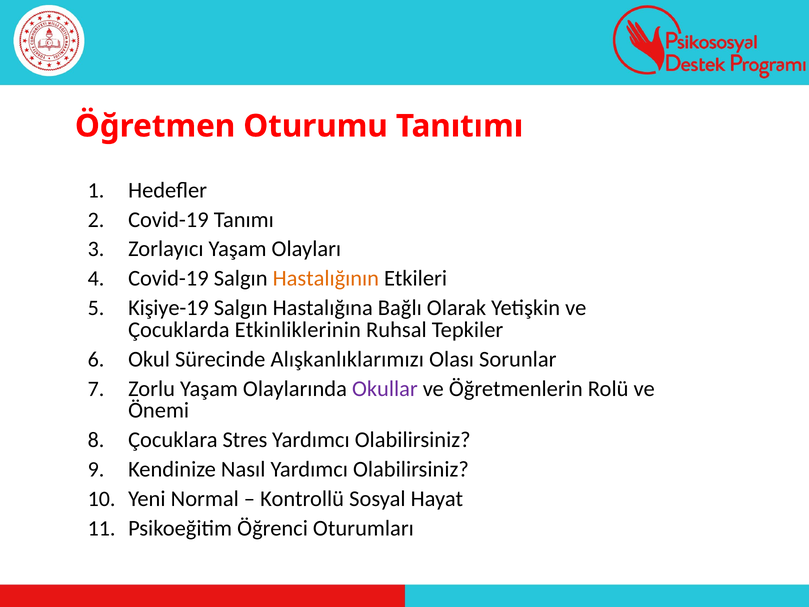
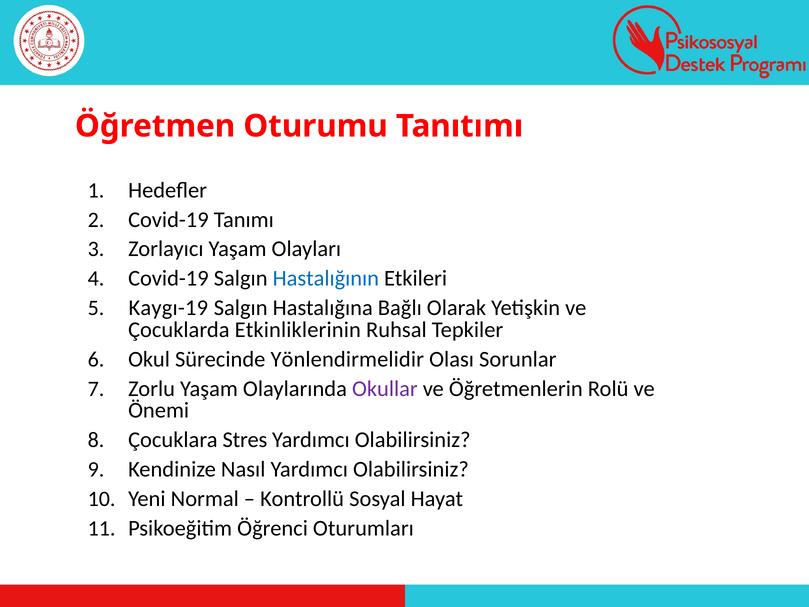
Hastalığının colour: orange -> blue (326, 278)
Kişiye-19: Kişiye-19 -> Kaygı-19 (168, 308)
Alışkanlıklarımızı: Alışkanlıklarımızı -> Yönlendirmelidir (347, 359)
